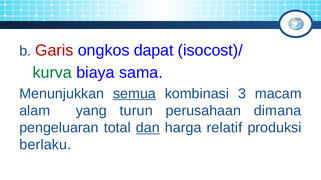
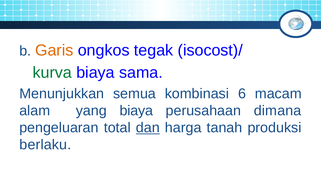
Garis colour: red -> orange (54, 50)
dapat: dapat -> tegak (154, 50)
semua underline: present -> none (134, 94)
3: 3 -> 6 (242, 94)
yang turun: turun -> biaya (136, 111)
relatif: relatif -> tanah (224, 128)
